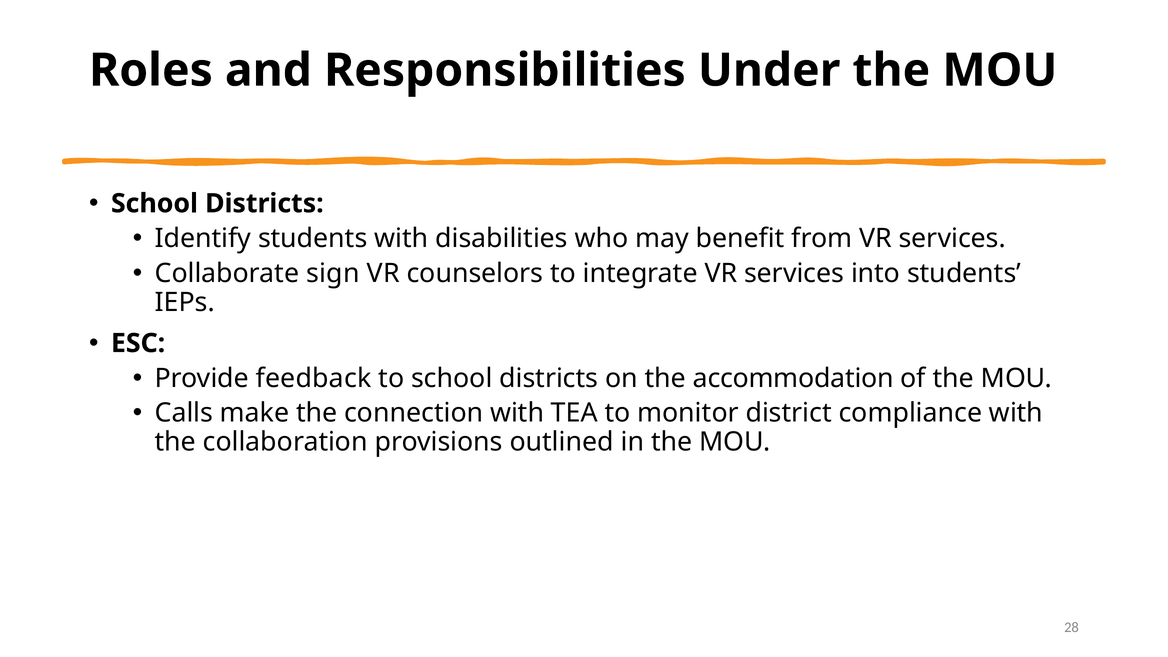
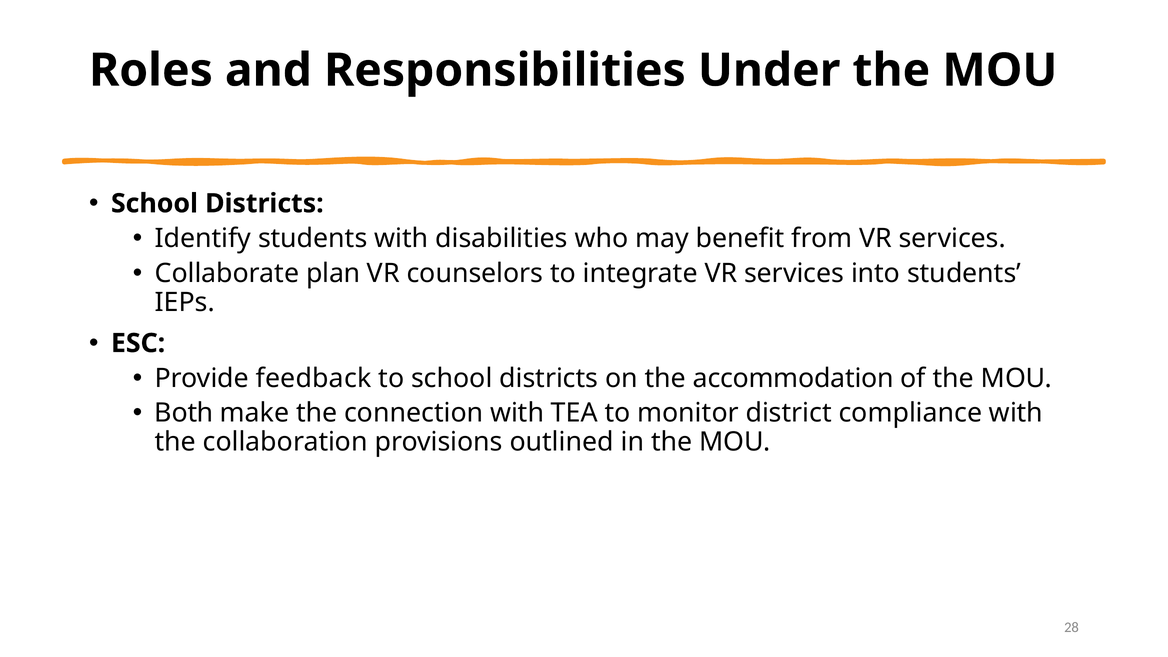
sign: sign -> plan (333, 273)
Calls: Calls -> Both (184, 413)
